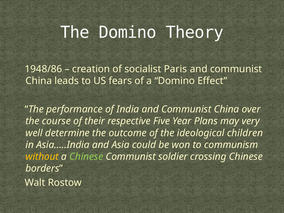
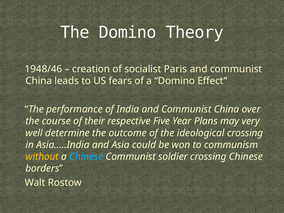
1948/86: 1948/86 -> 1948/46 (43, 69)
ideological children: children -> crossing (245, 133)
Chinese colour: light green -> light blue (86, 157)
